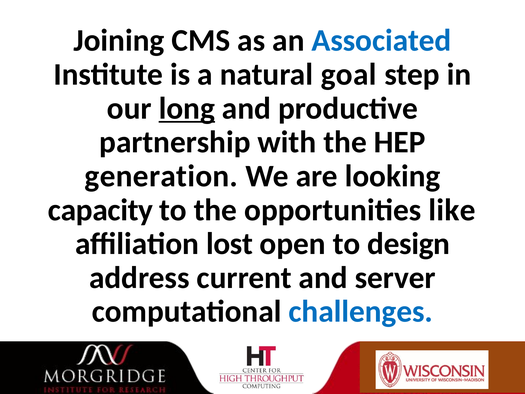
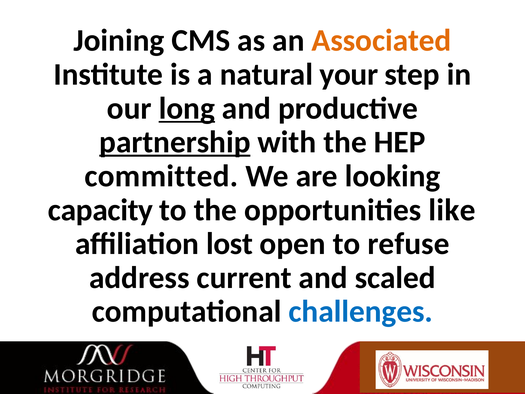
Associated colour: blue -> orange (381, 41)
goal: goal -> your (349, 74)
partnership underline: none -> present (175, 142)
generation: generation -> committed (161, 176)
design: design -> refuse (409, 244)
server: server -> scaled (395, 278)
